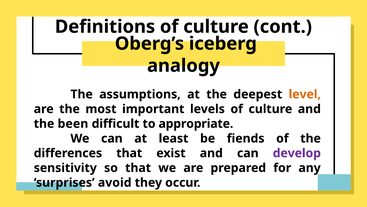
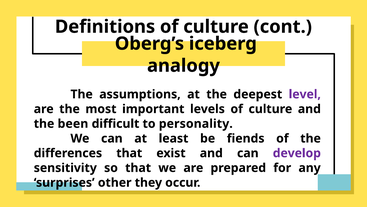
level colour: orange -> purple (305, 94)
appropriate: appropriate -> personality (196, 123)
avoid: avoid -> other (115, 182)
